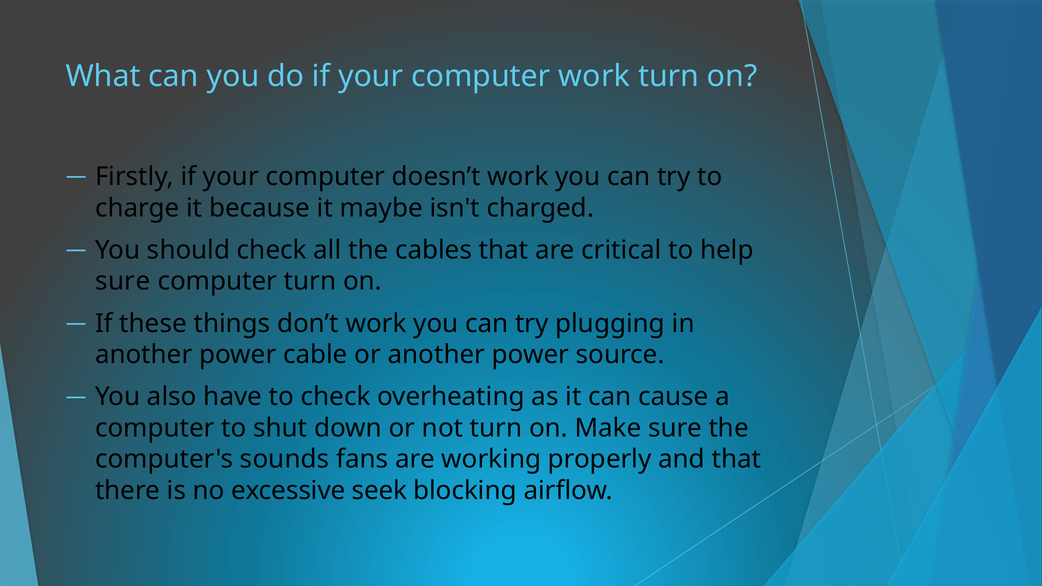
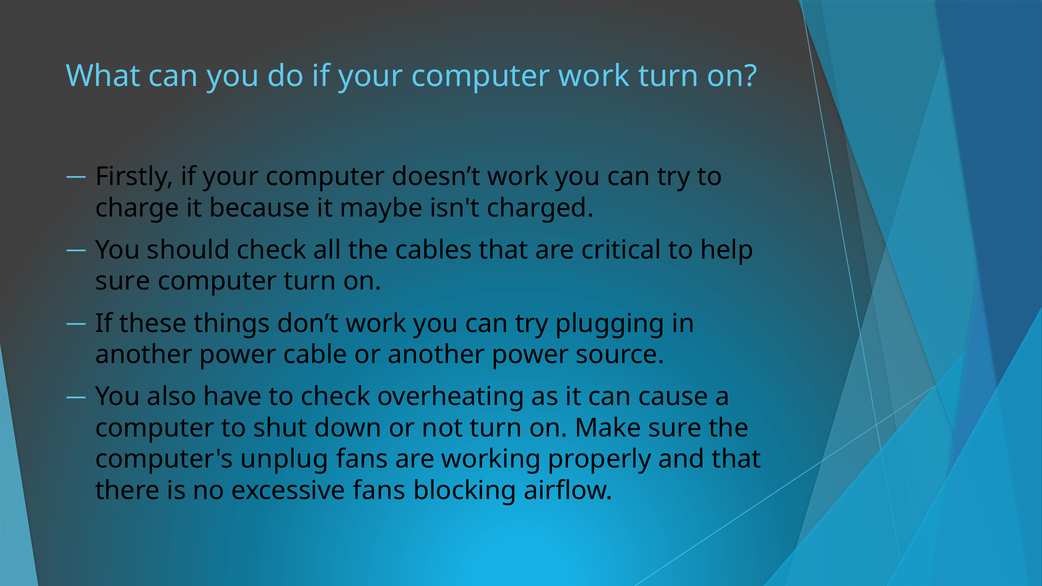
sounds: sounds -> unplug (285, 459)
excessive seek: seek -> fans (379, 491)
